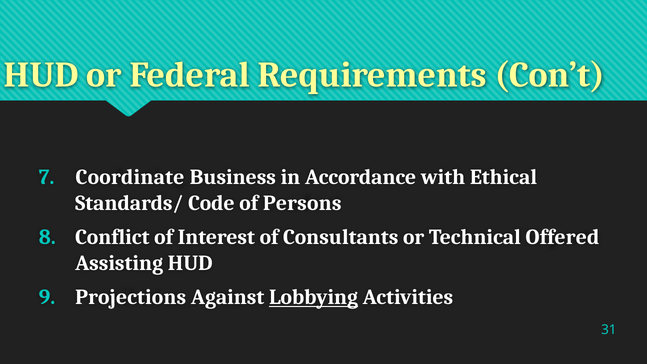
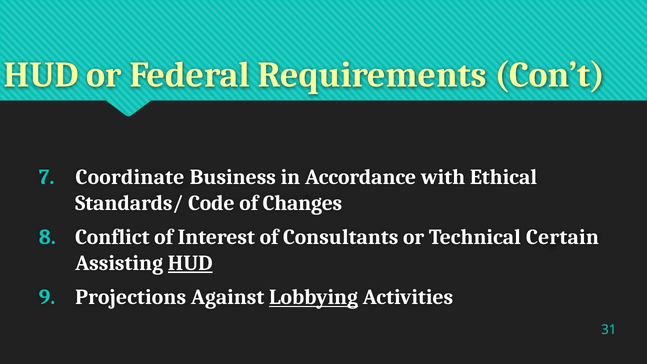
Persons: Persons -> Changes (302, 203)
Offered: Offered -> Certain (563, 237)
HUD underline: none -> present (190, 263)
